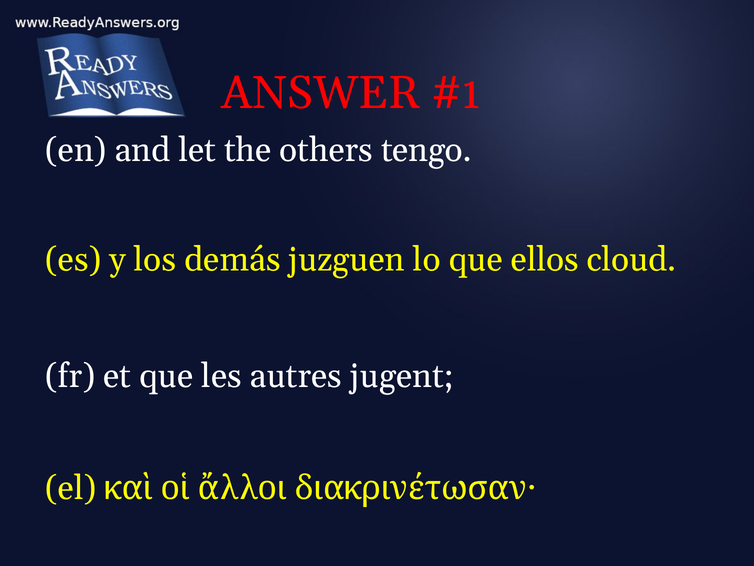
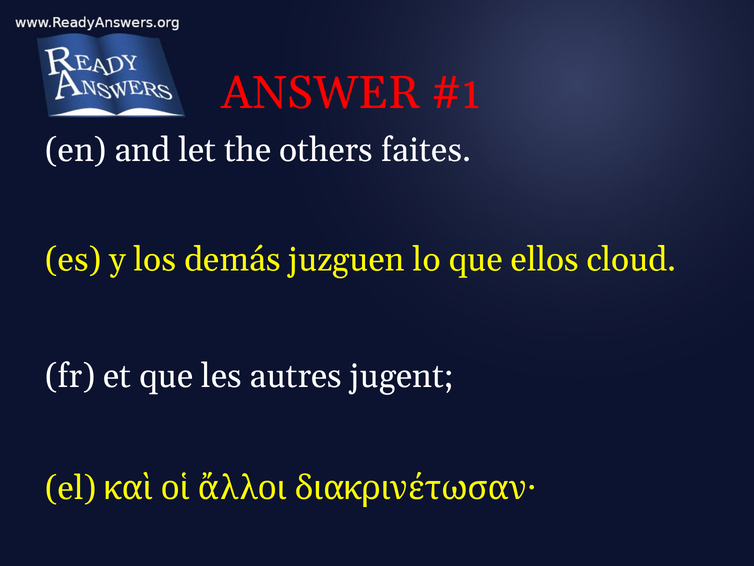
tengo: tengo -> faites (426, 150)
